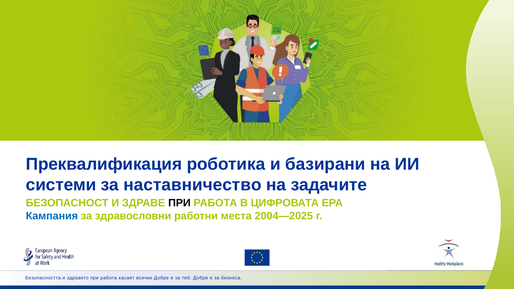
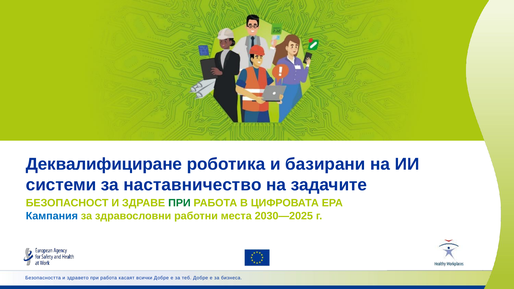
Преквалификация: Преквалификация -> Деквалифициране (104, 164)
ПРИ colour: black -> green (179, 203)
2004—2025: 2004—2025 -> 2030—2025 (284, 216)
